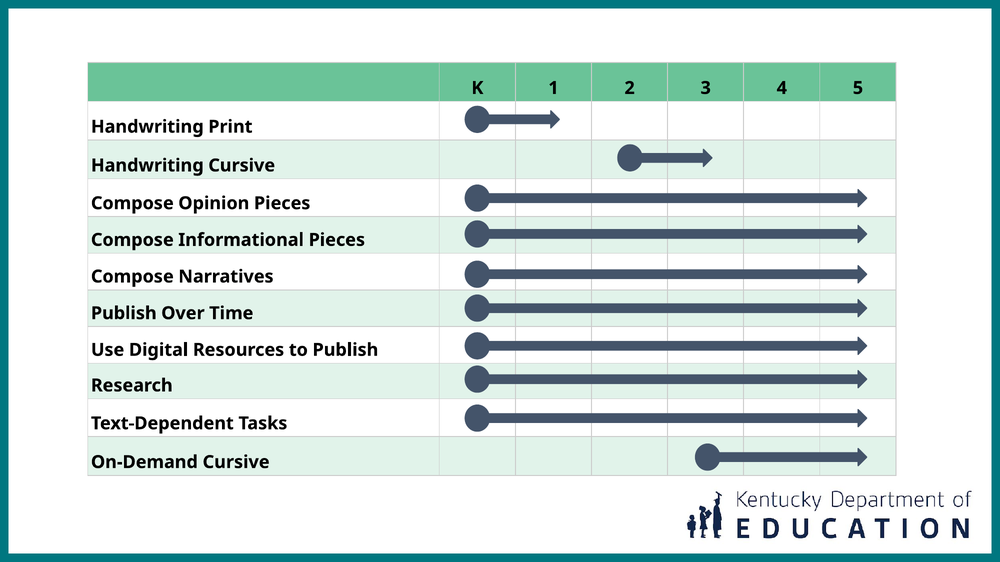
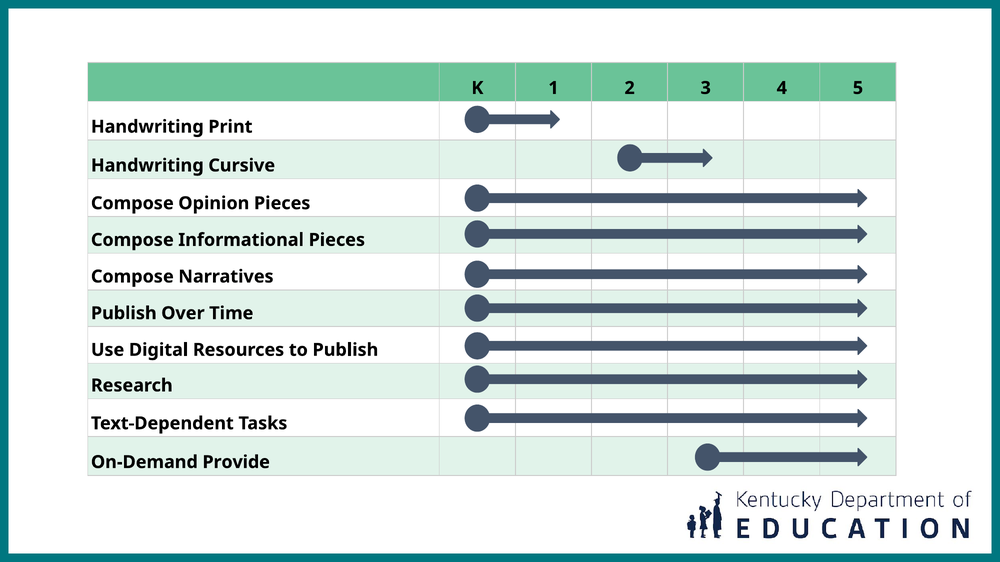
On-Demand Cursive: Cursive -> Provide (236, 463)
